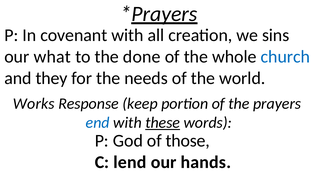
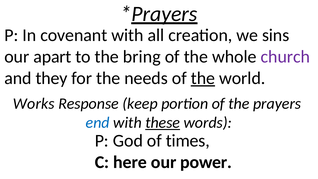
what: what -> apart (52, 57)
done: done -> bring (142, 57)
church colour: blue -> purple (285, 57)
the underline: none -> present (203, 78)
those: those -> times (188, 141)
lend: lend -> here (130, 162)
hands: hands -> power (206, 162)
